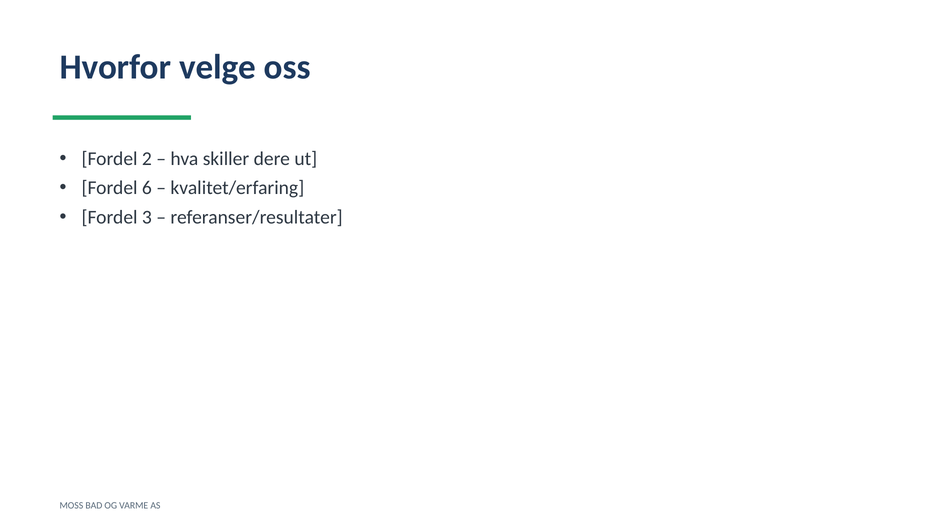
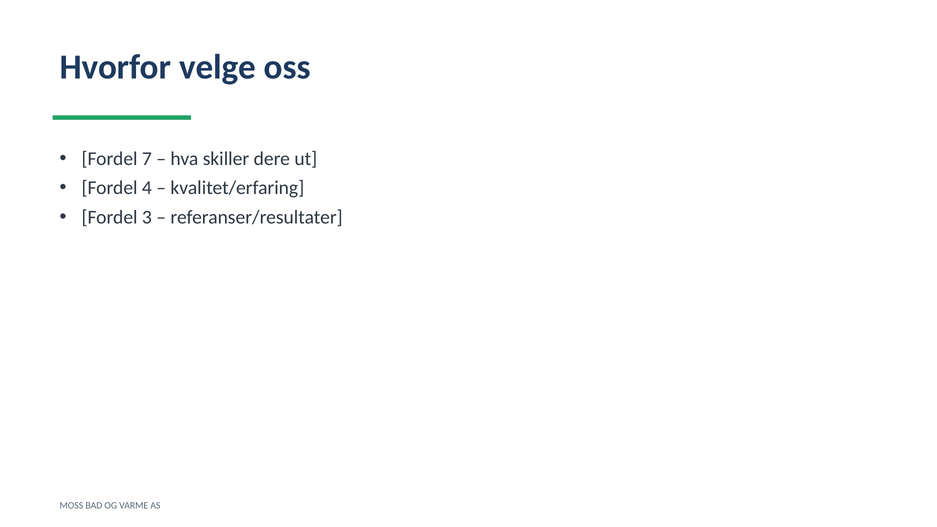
2: 2 -> 7 (147, 159)
6: 6 -> 4 (147, 188)
